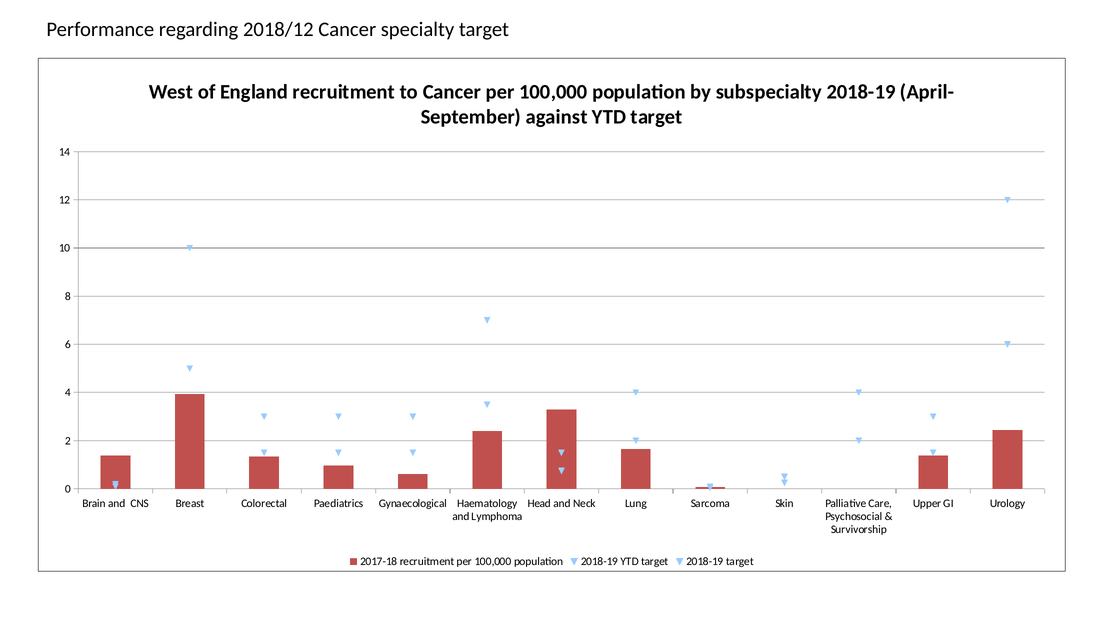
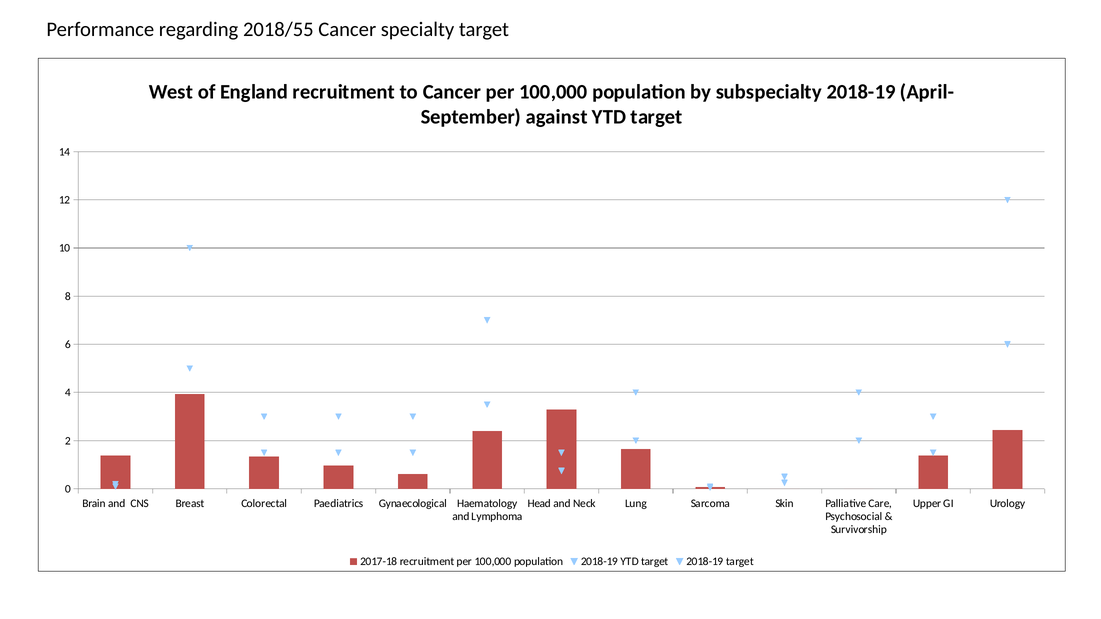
2018/12: 2018/12 -> 2018/55 (278, 30)
